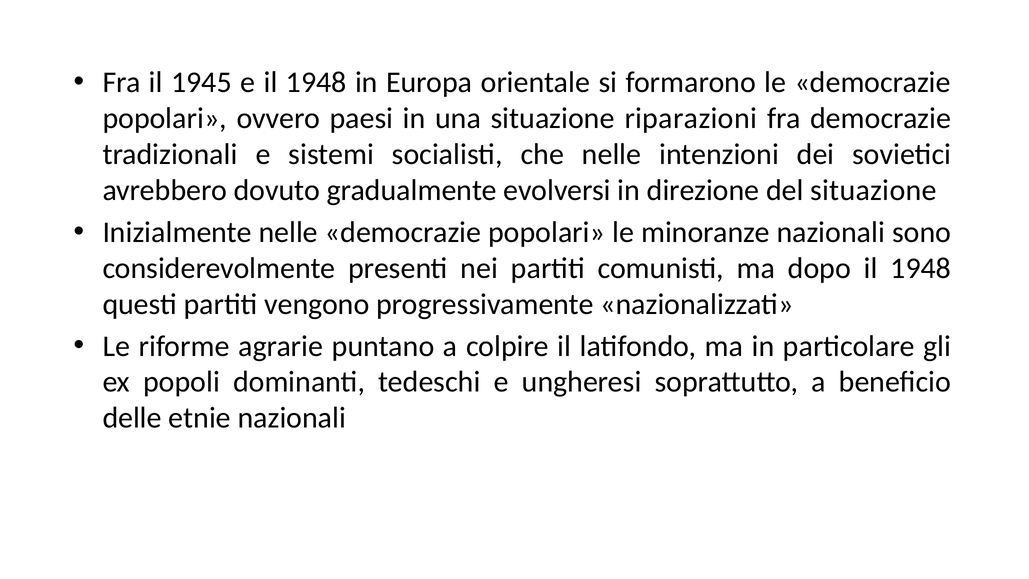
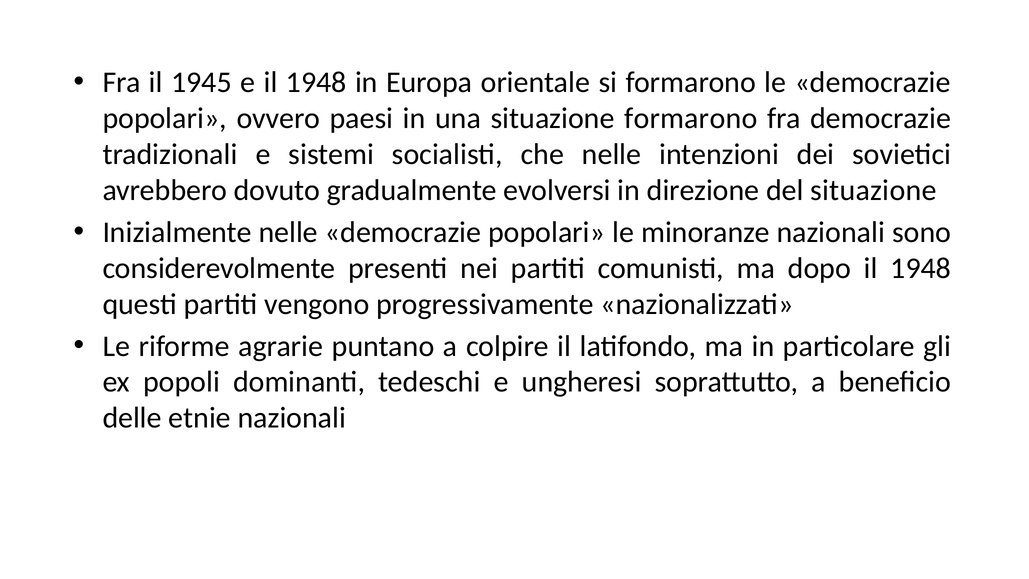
situazione riparazioni: riparazioni -> formarono (691, 118)
